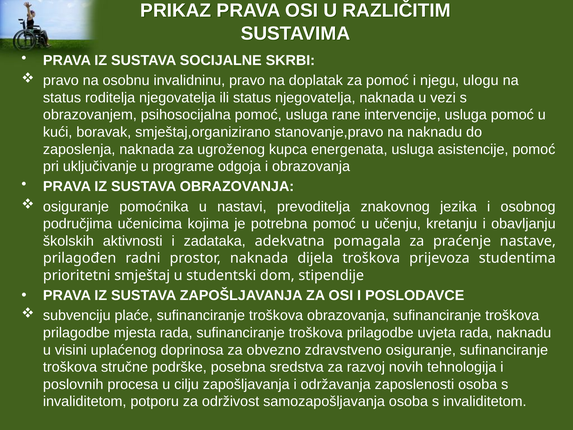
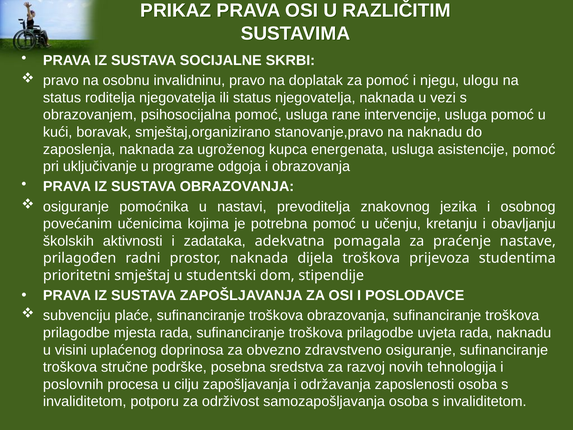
područjima: područjima -> povećanim (78, 224)
